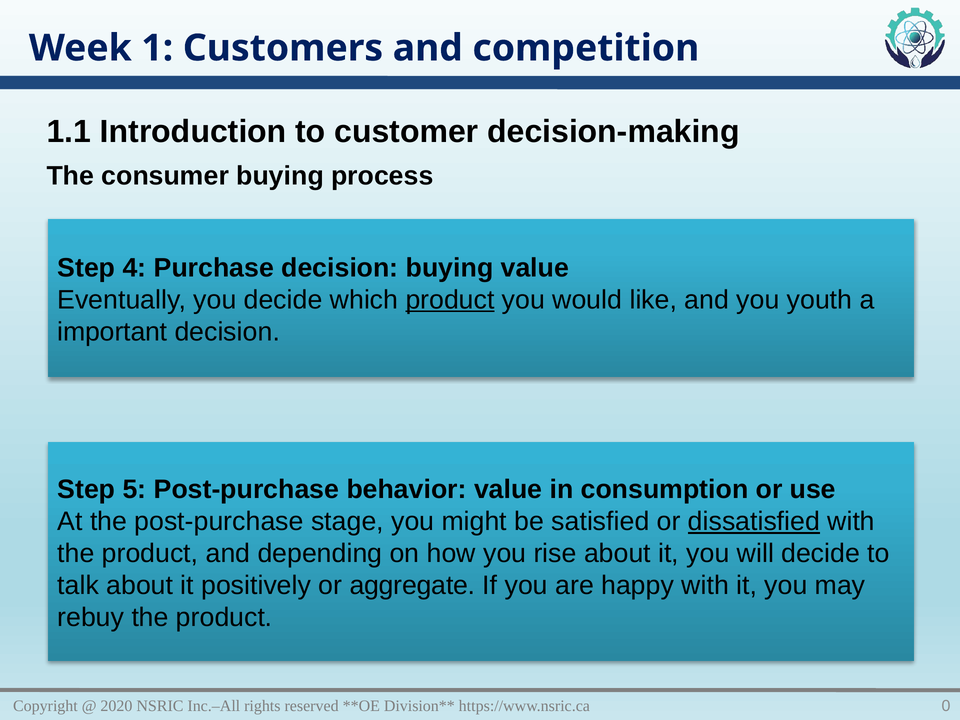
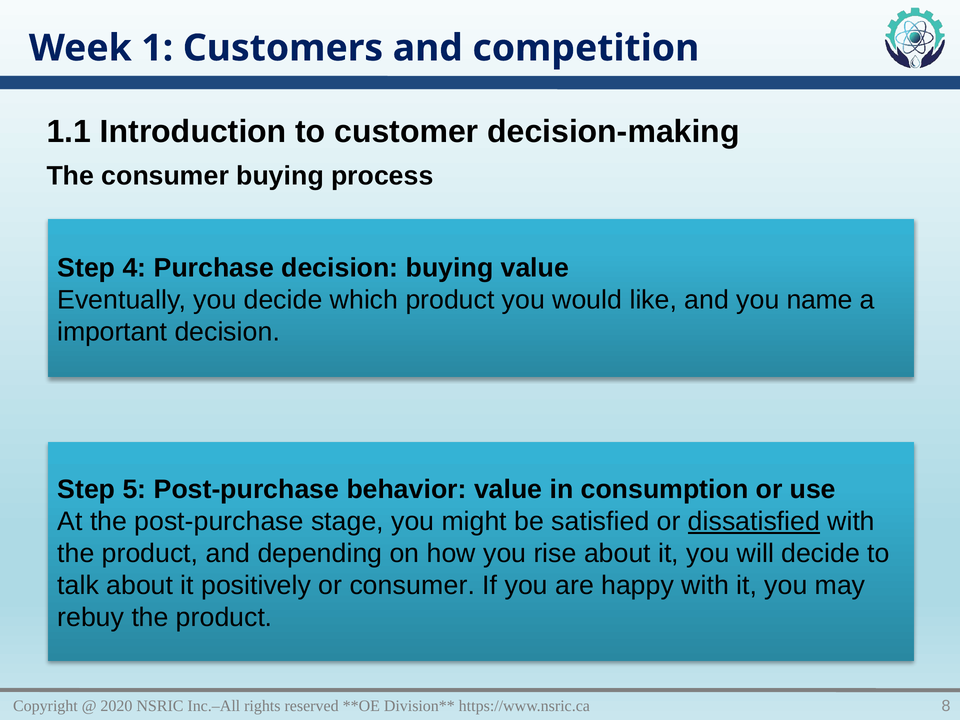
product underline: present -> none (450, 300)
youth: youth -> name (820, 300)
or aggregate: aggregate -> consumer (412, 586)
0: 0 -> 8 (946, 706)
